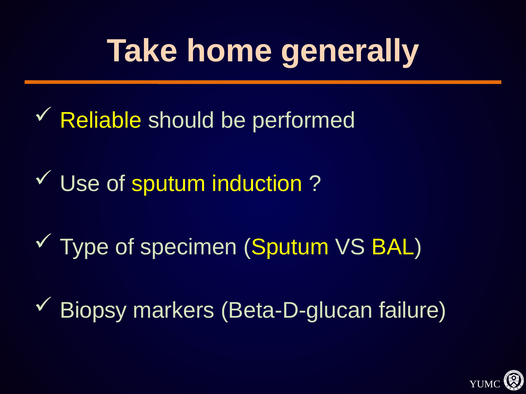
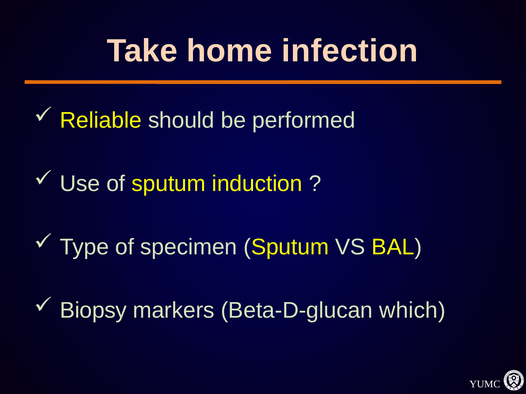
generally: generally -> infection (350, 51)
failure: failure -> which (412, 311)
